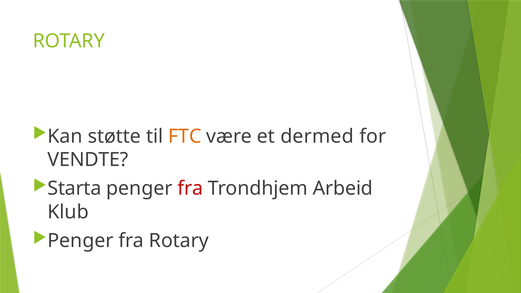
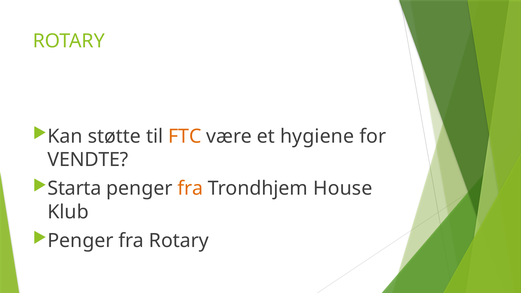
dermed: dermed -> hygiene (317, 136)
fra colour: red -> orange (190, 189)
Arbeid: Arbeid -> House (343, 189)
